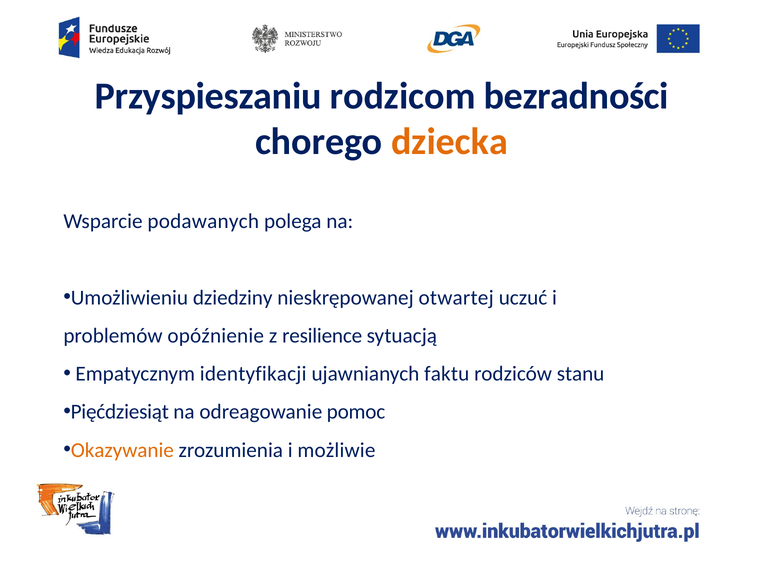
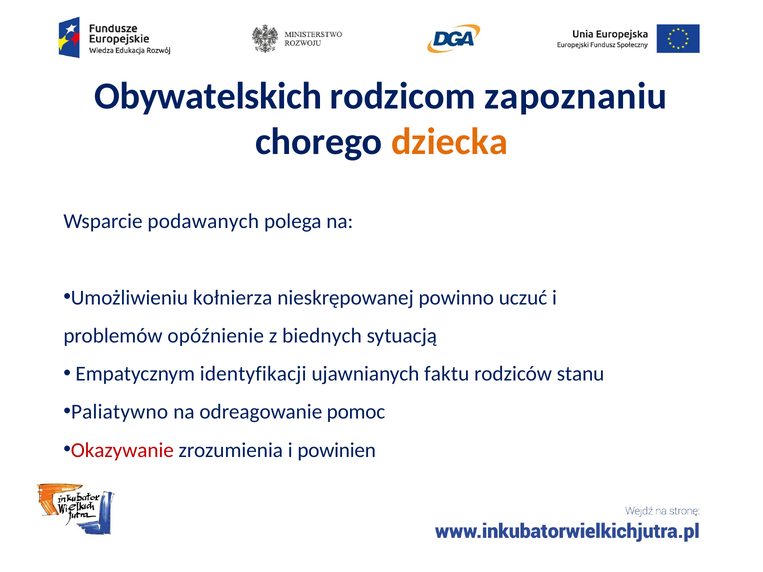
Przyspieszaniu: Przyspieszaniu -> Obywatelskich (208, 96)
bezradności: bezradności -> zapoznaniu (576, 96)
dziedziny: dziedziny -> kołnierza (233, 298)
otwartej: otwartej -> powinno (456, 298)
resilience: resilience -> biednych (322, 336)
Pięćdziesiąt: Pięćdziesiąt -> Paliatywno (120, 412)
Okazywanie colour: orange -> red (122, 450)
możliwie: możliwie -> powinien (337, 450)
